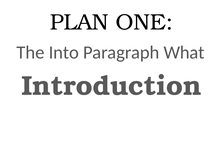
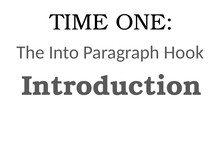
PLAN: PLAN -> TIME (79, 22)
What: What -> Hook (184, 53)
